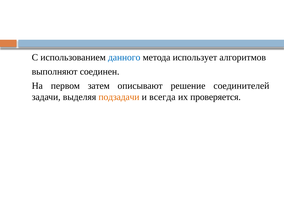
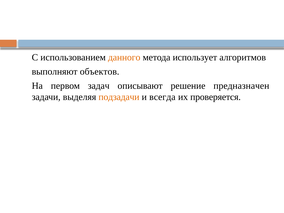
данного colour: blue -> orange (124, 57)
соединен: соединен -> объектов (100, 72)
затем: затем -> задач (99, 86)
соединителей: соединителей -> предназначен (241, 86)
